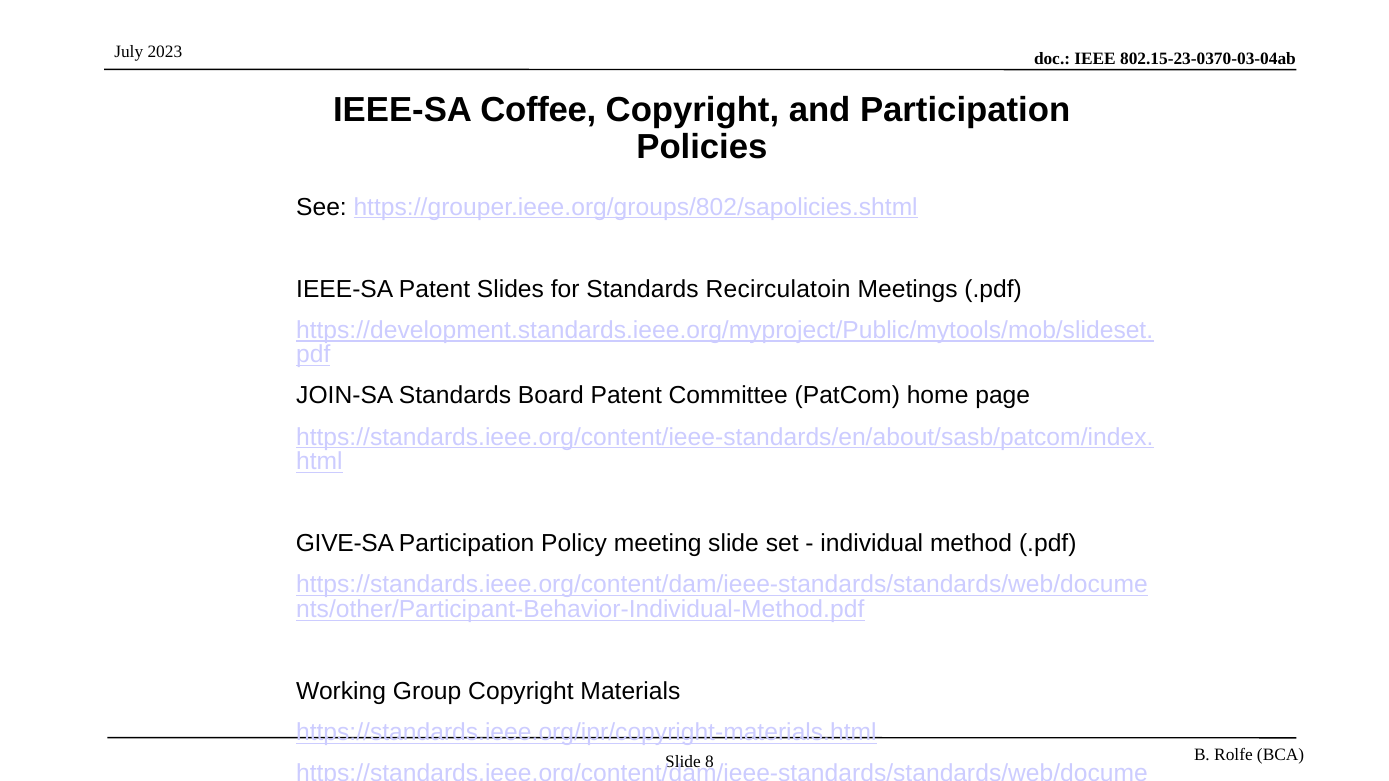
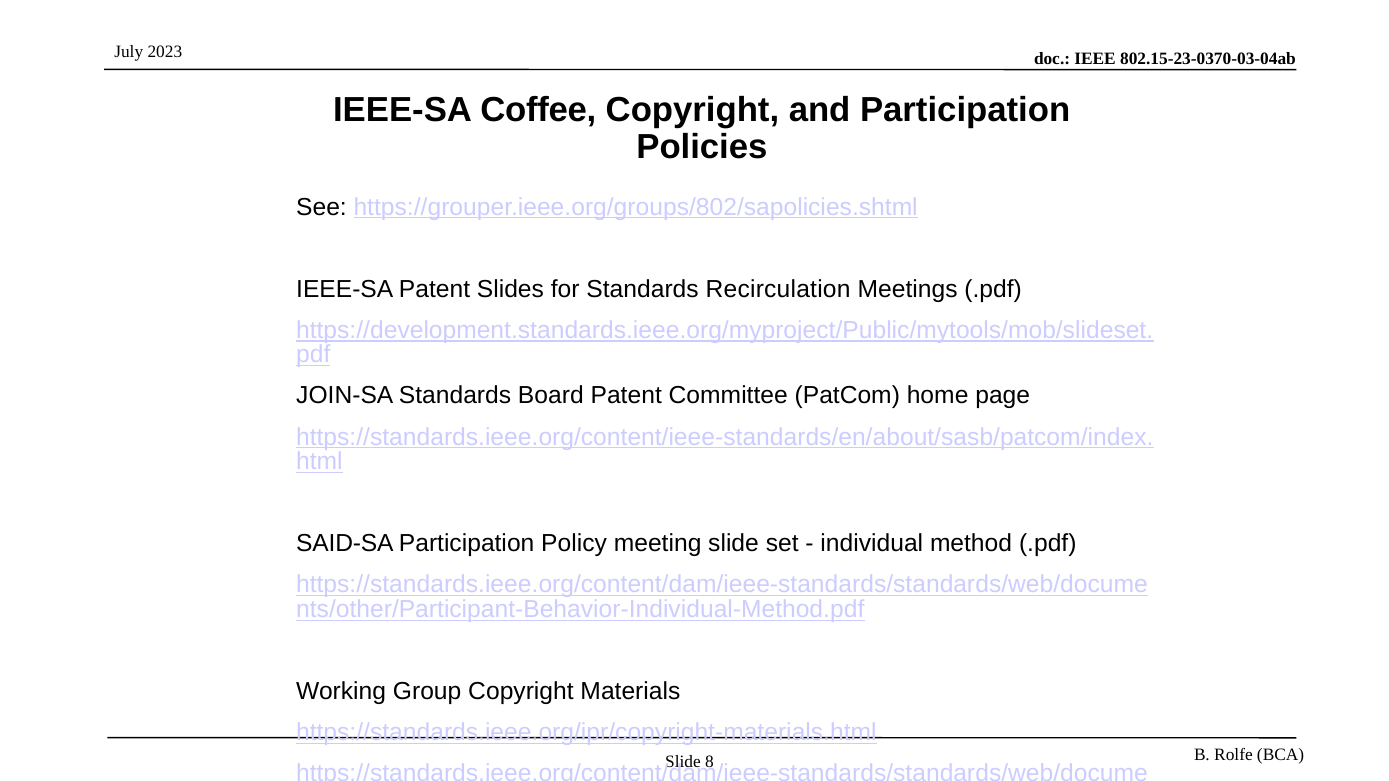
Recirculatoin: Recirculatoin -> Recirculation (778, 289)
GIVE-SA: GIVE-SA -> SAID-SA (345, 544)
